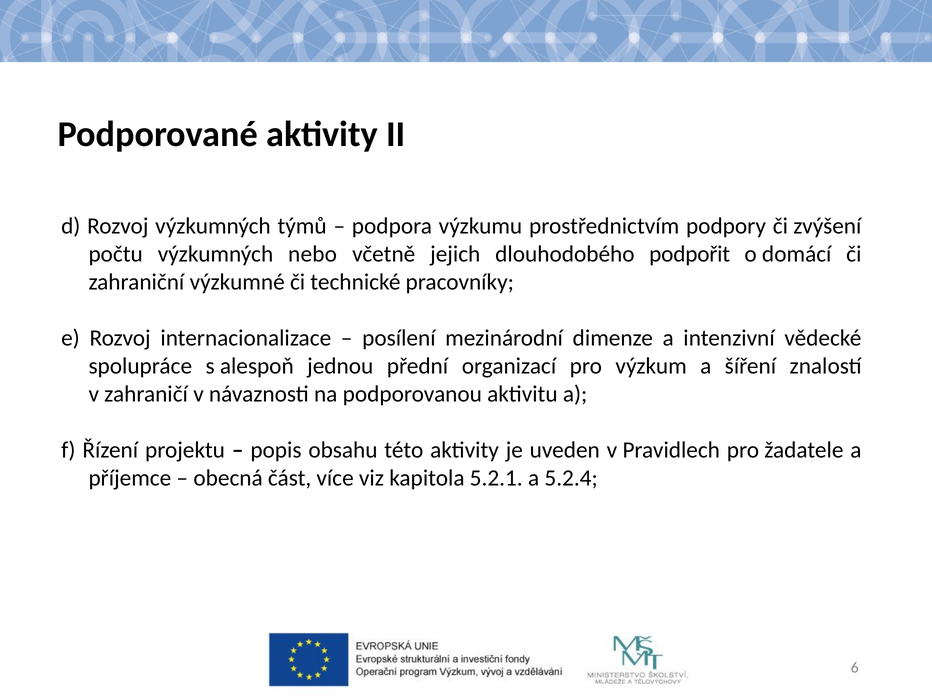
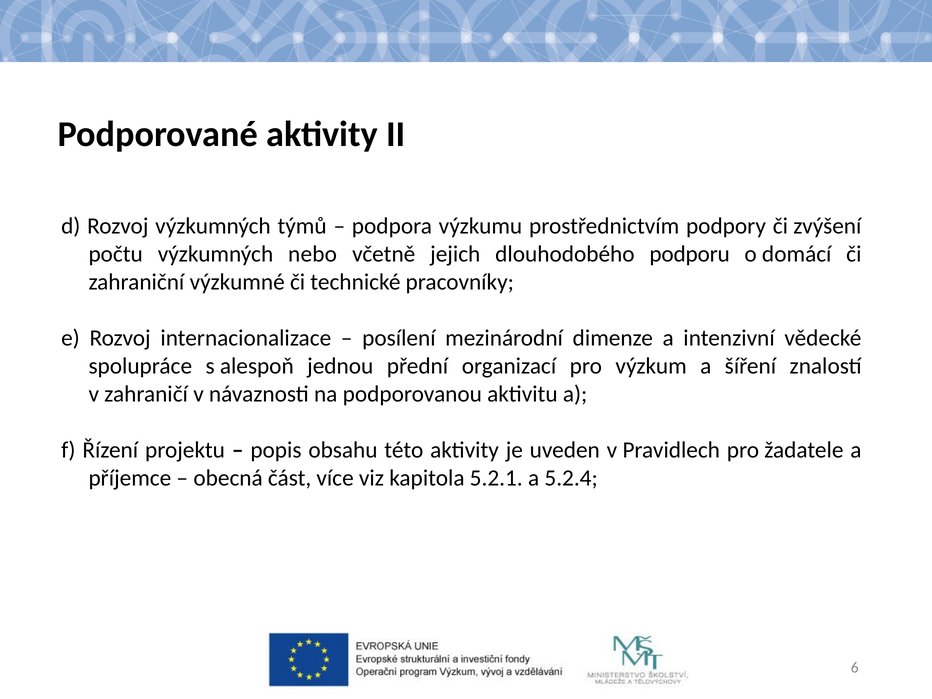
podpořit: podpořit -> podporu (690, 254)
